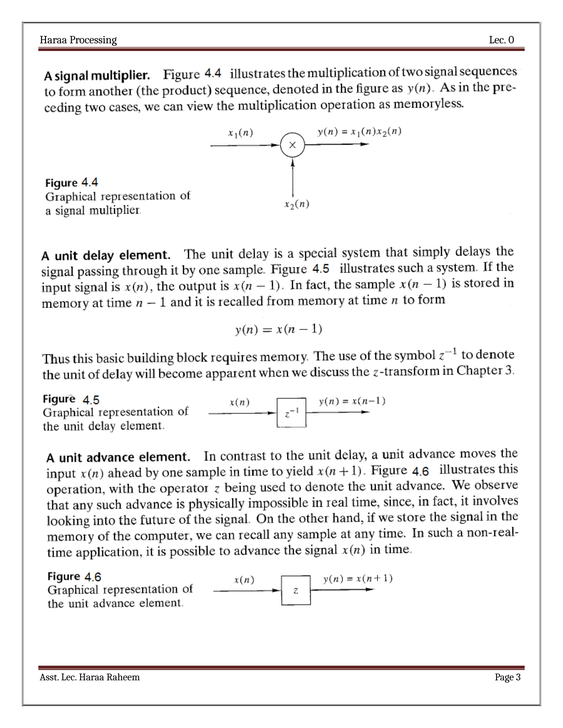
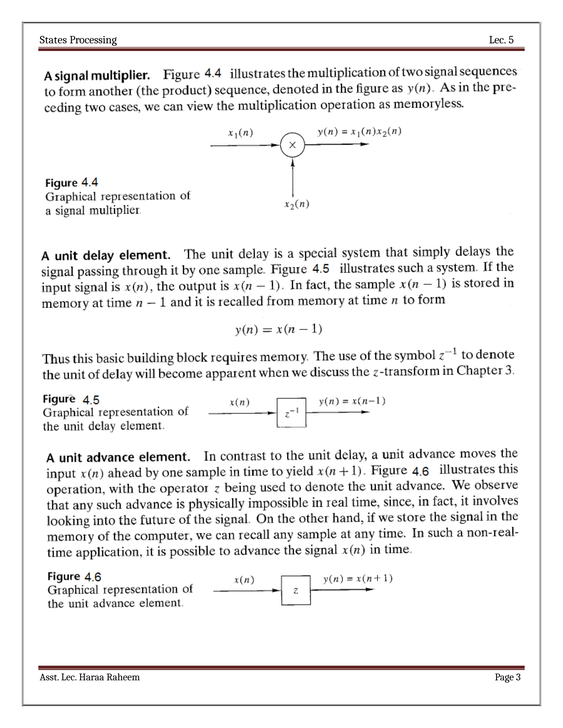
Haraa: Haraa -> States (53, 40)
0: 0 -> 5 (511, 40)
